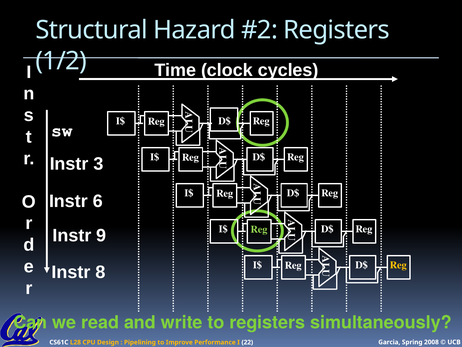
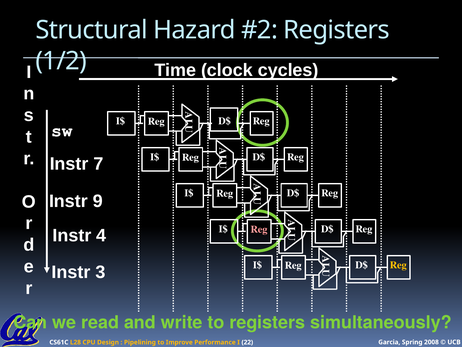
3: 3 -> 7 (98, 164)
6: 6 -> 9 (98, 201)
Reg colour: light green -> pink (259, 229)
9: 9 -> 4 (101, 235)
8: 8 -> 3 (100, 272)
